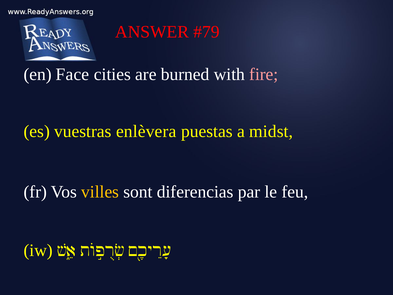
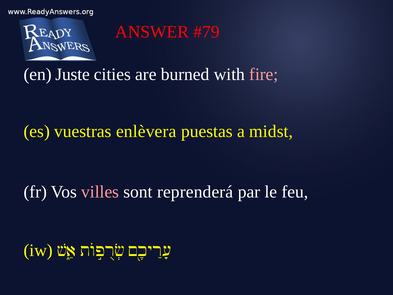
Face: Face -> Juste (73, 74)
villes colour: yellow -> pink (100, 192)
diferencias: diferencias -> reprenderá (195, 192)
